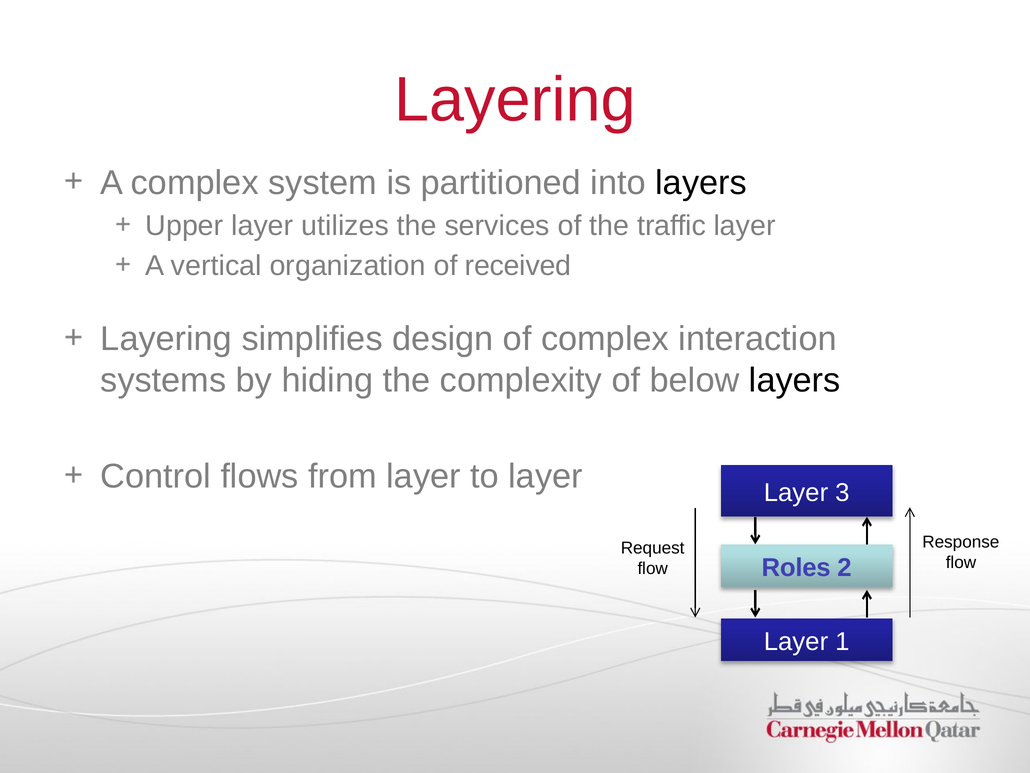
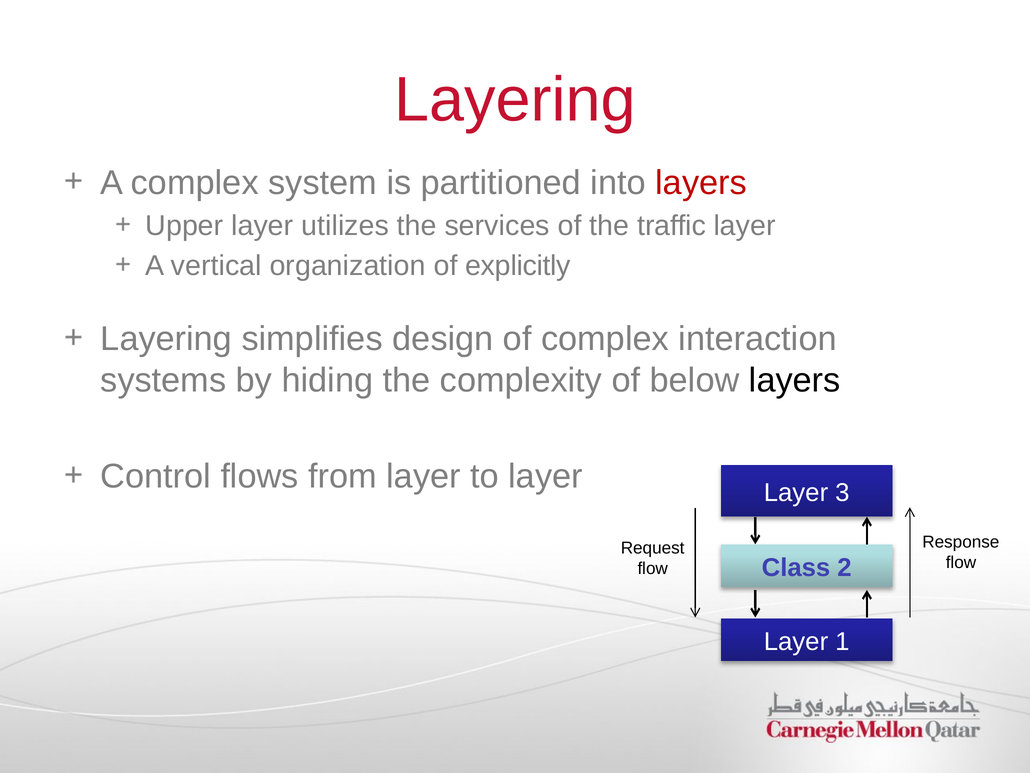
layers colour: black -> red (701, 183)
received: received -> explicitly (518, 266)
Roles: Roles -> Class (796, 567)
